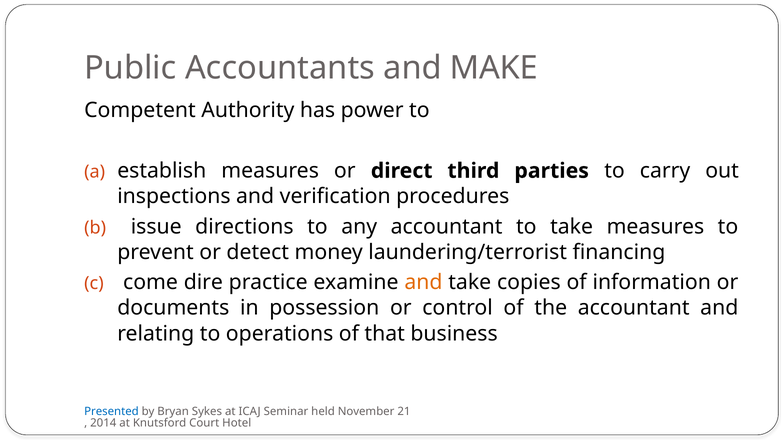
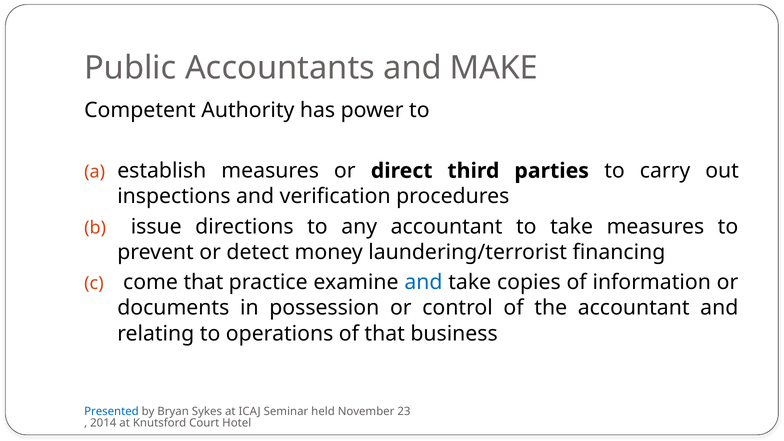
come dire: dire -> that (203, 282)
and colour: orange -> blue (423, 282)
21: 21 -> 23 (404, 411)
